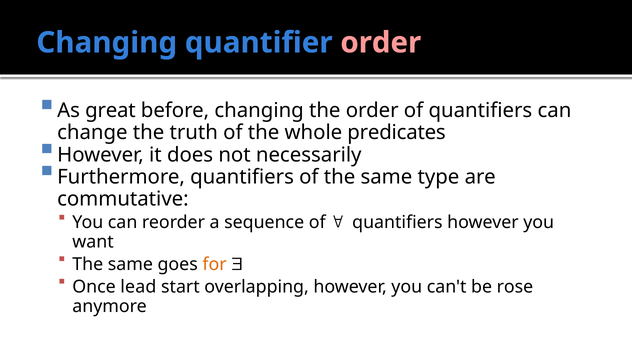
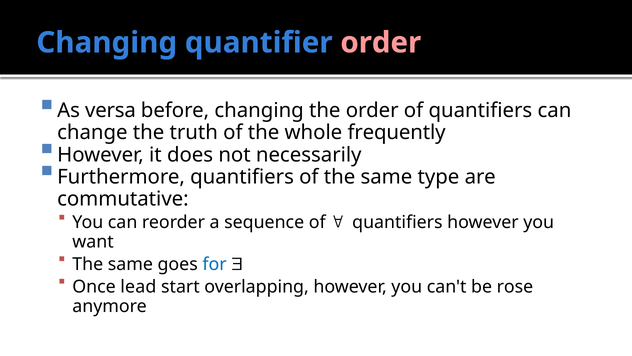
great: great -> versa (110, 110)
predicates: predicates -> frequently (397, 132)
for colour: orange -> blue (215, 264)
